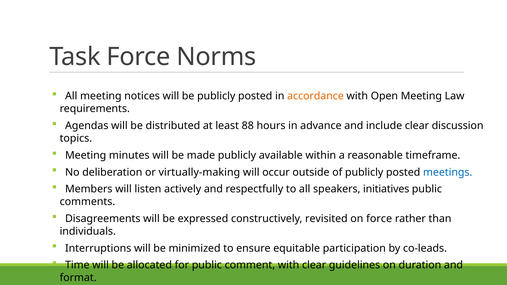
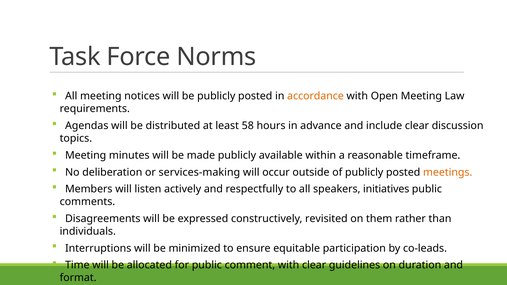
88: 88 -> 58 (248, 126)
virtually-making: virtually-making -> services-making (199, 172)
meetings colour: blue -> orange (448, 172)
on force: force -> them (379, 219)
